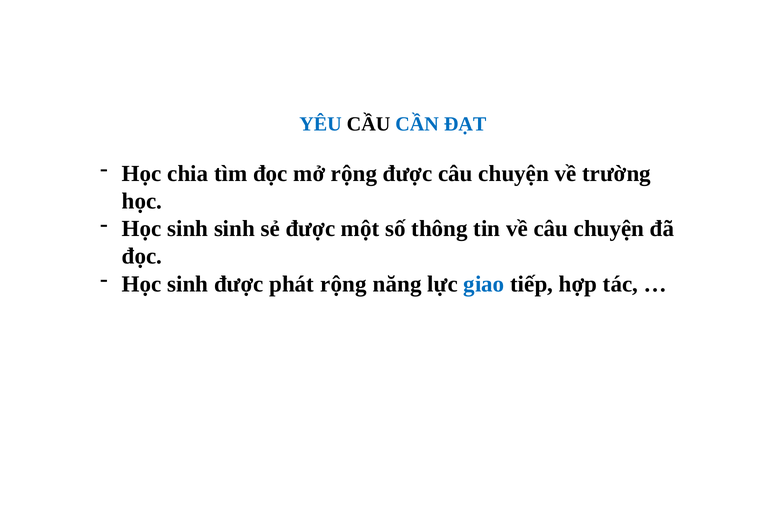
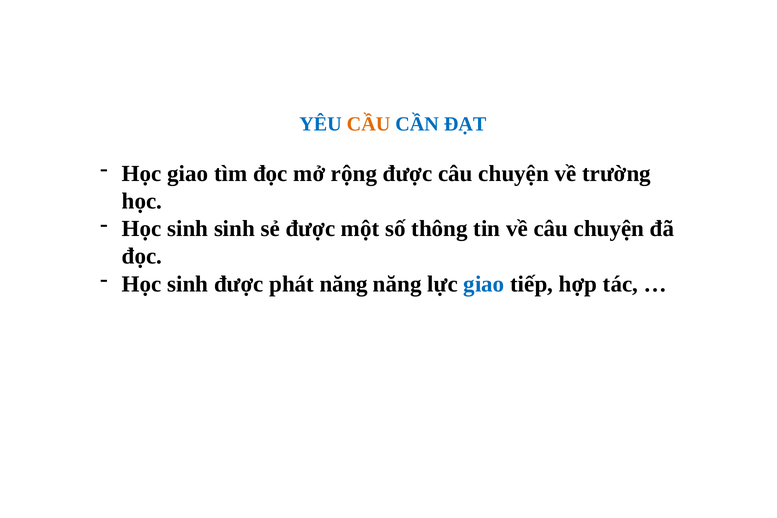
CẦU colour: black -> orange (369, 124)
Học chia: chia -> giao (188, 173)
phát rộng: rộng -> năng (344, 284)
